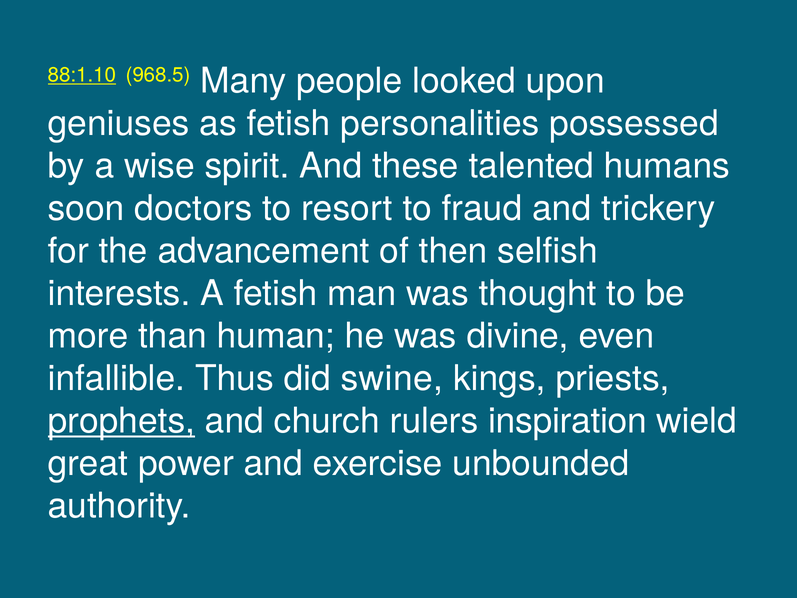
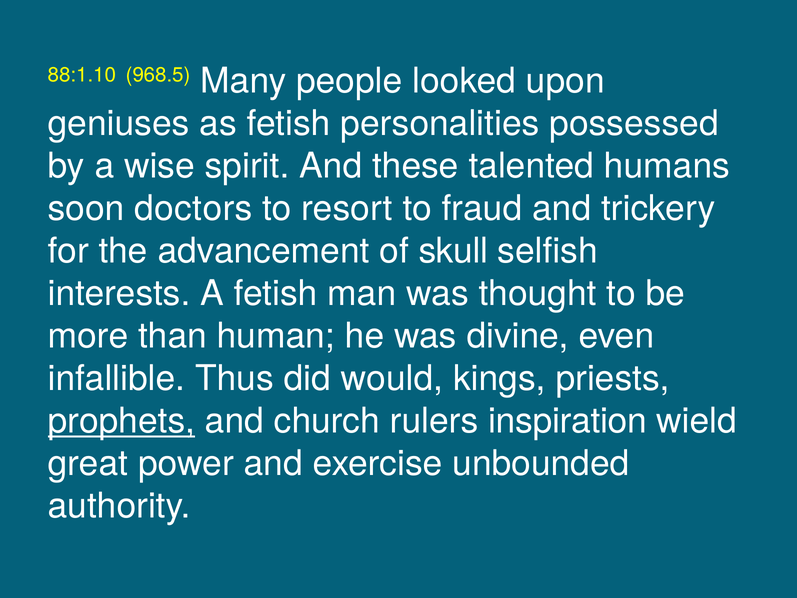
88:1.10 underline: present -> none (82, 75)
then: then -> skull (453, 251)
swine: swine -> would (392, 378)
